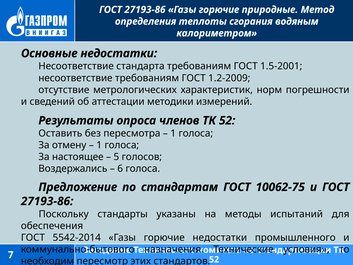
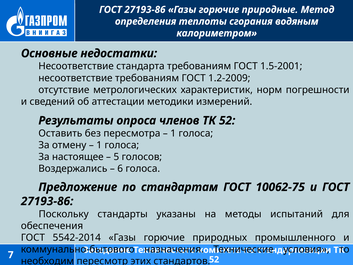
горючие недостатки: недостатки -> природных (220, 237)
